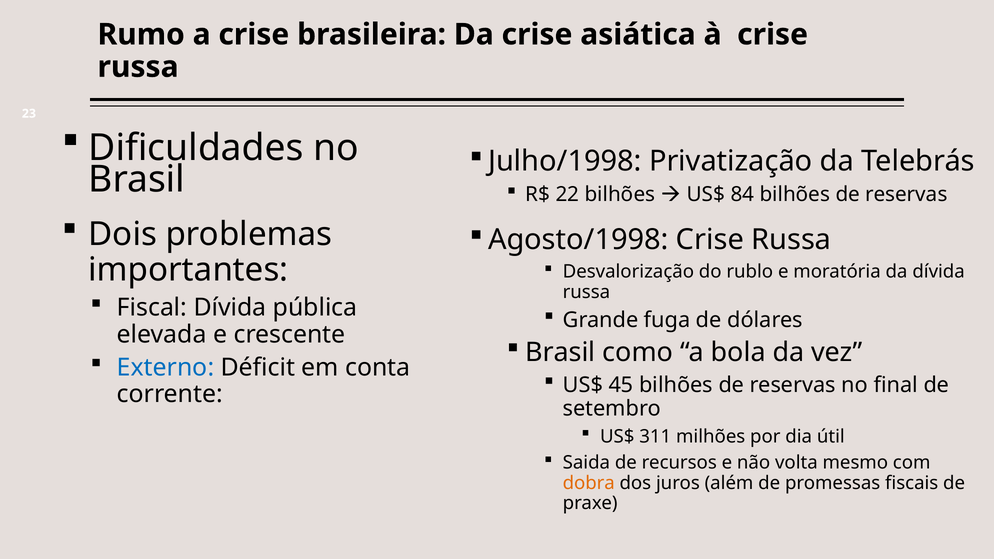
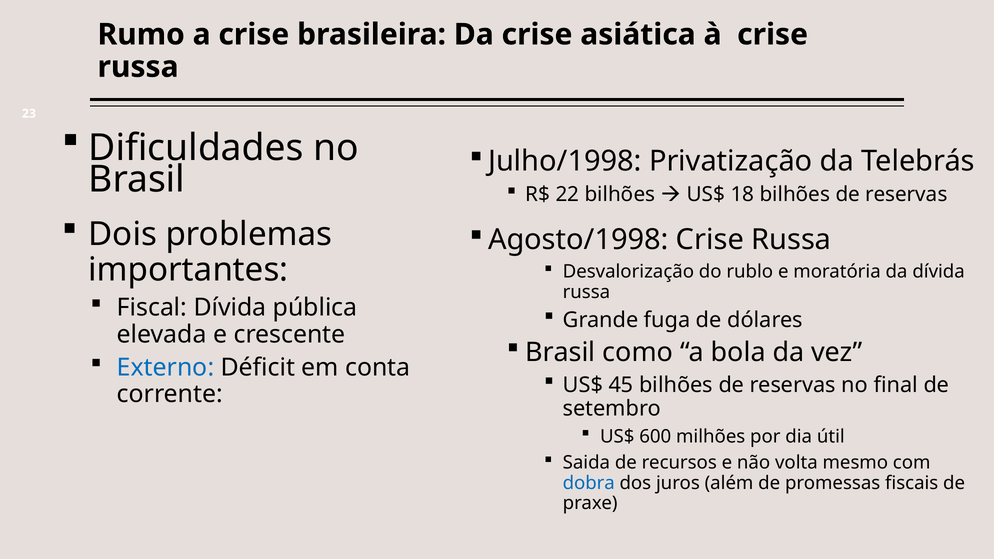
84: 84 -> 18 (742, 194)
311: 311 -> 600 (655, 437)
dobra colour: orange -> blue (589, 483)
